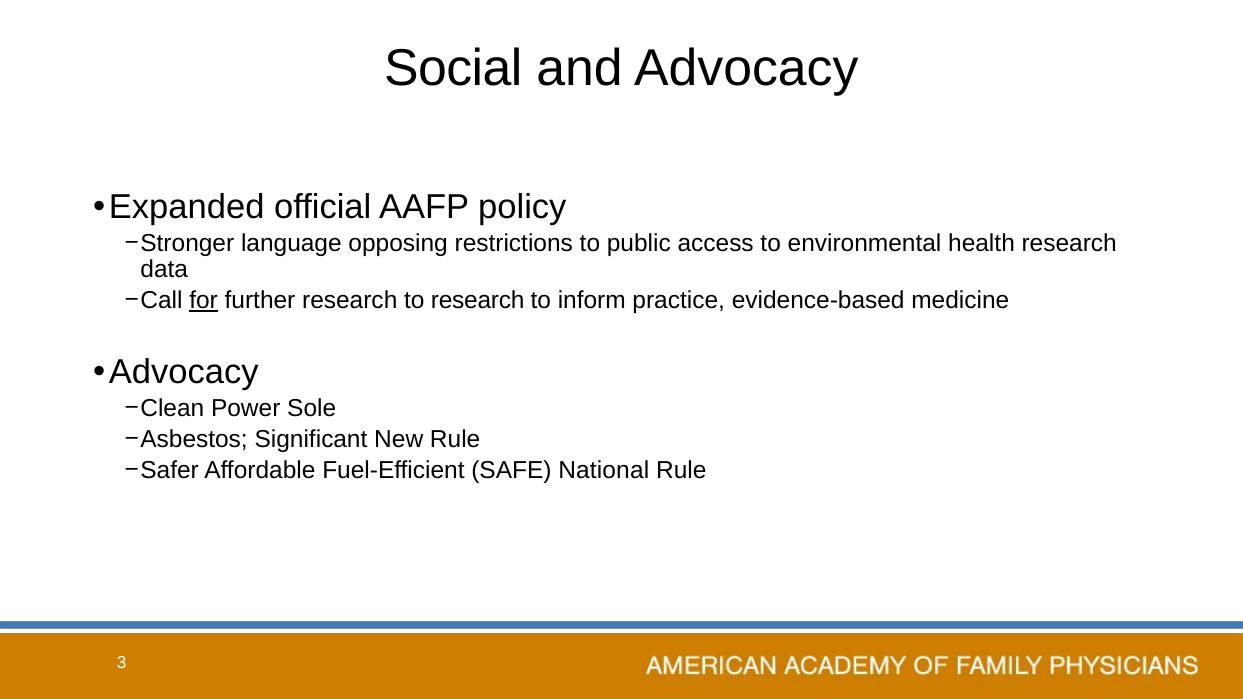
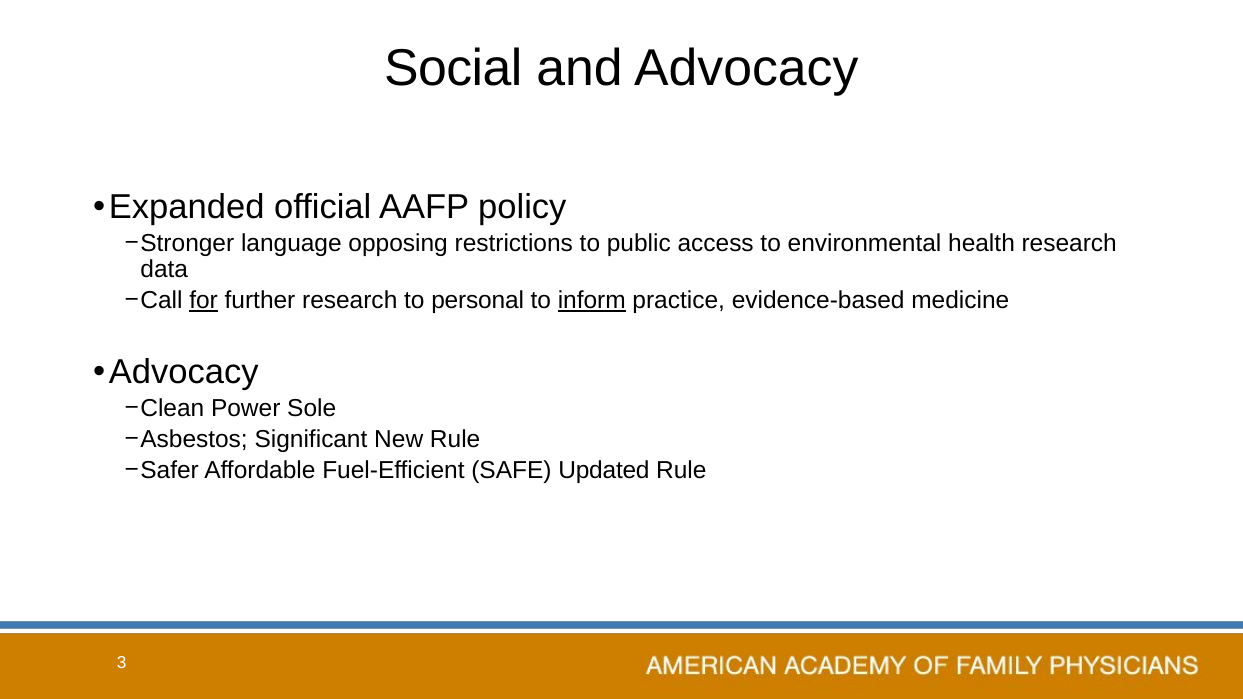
to research: research -> personal (478, 301)
inform underline: none -> present (592, 301)
National: National -> Updated (604, 470)
